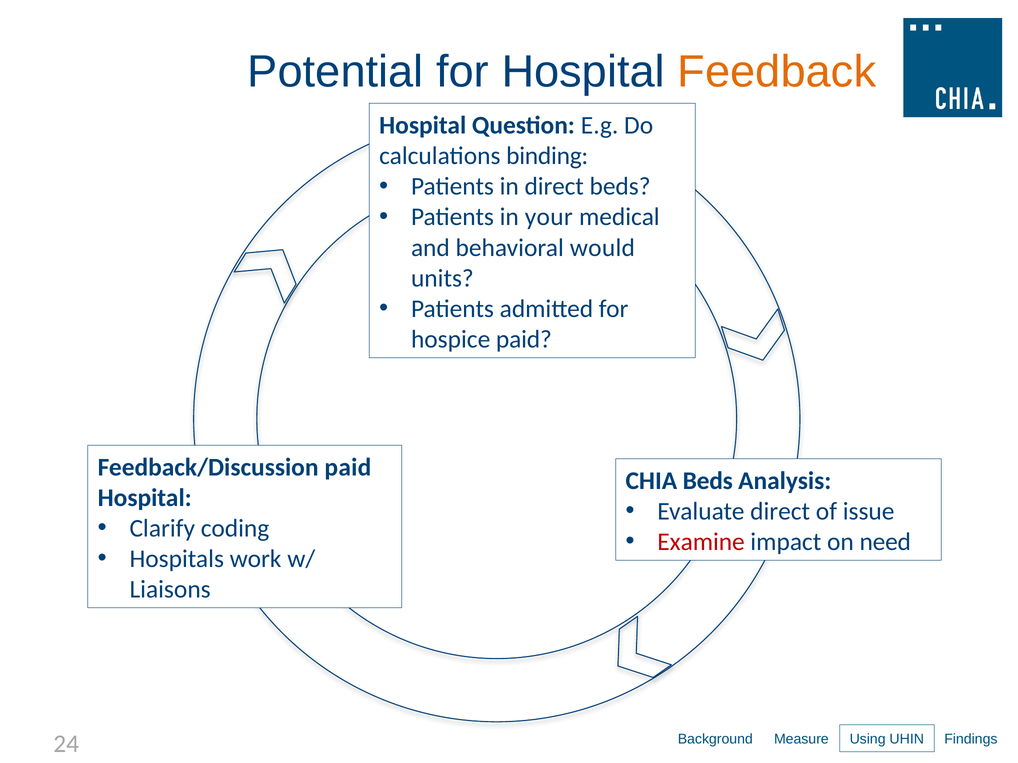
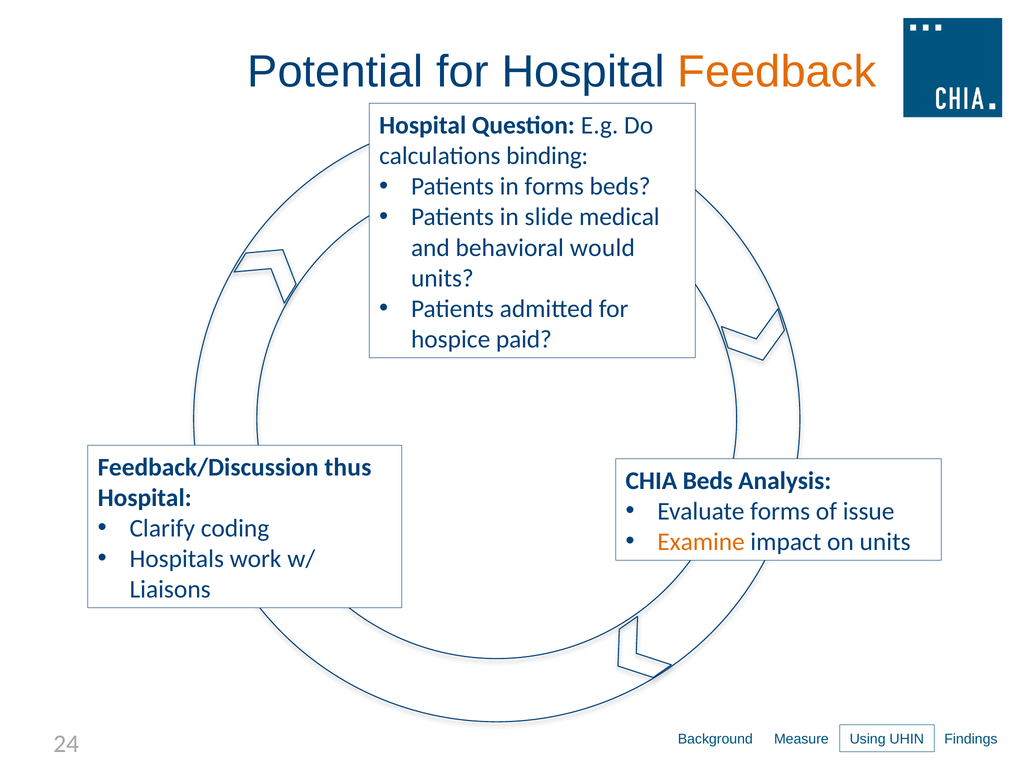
in direct: direct -> forms (554, 187)
your: your -> slide (549, 217)
Feedback/Discussion paid: paid -> thus (348, 467)
Evaluate direct: direct -> forms (780, 512)
Examine colour: red -> orange (701, 542)
on need: need -> units (885, 542)
